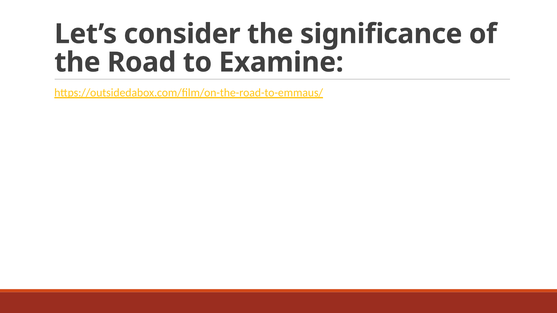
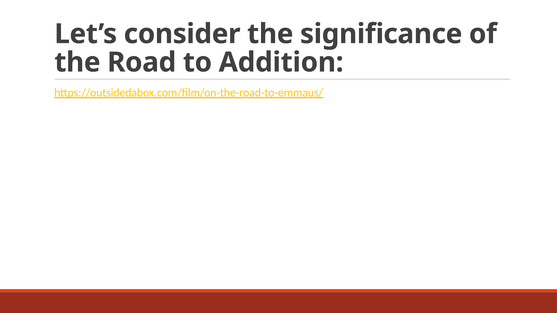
Examine: Examine -> Addition (281, 62)
